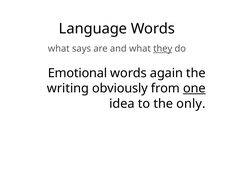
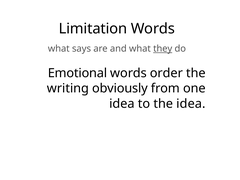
Language: Language -> Limitation (93, 29)
again: again -> order (166, 73)
one underline: present -> none (194, 88)
the only: only -> idea (191, 104)
